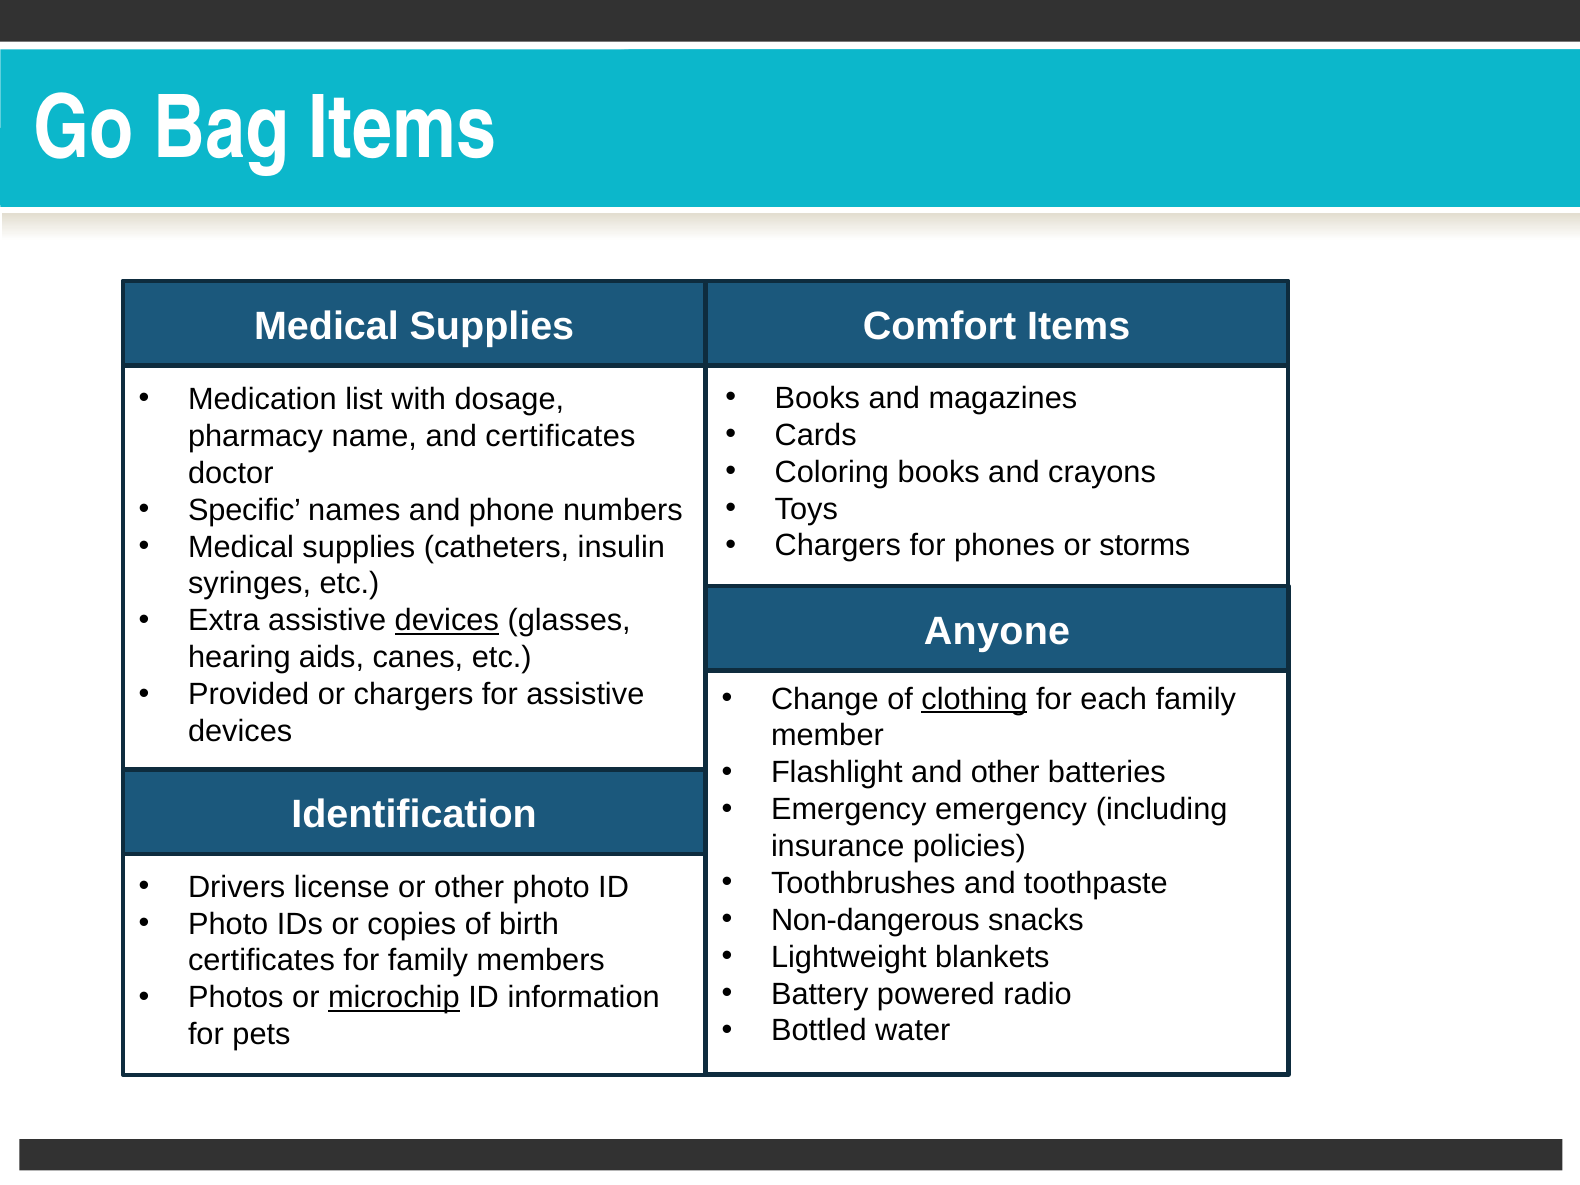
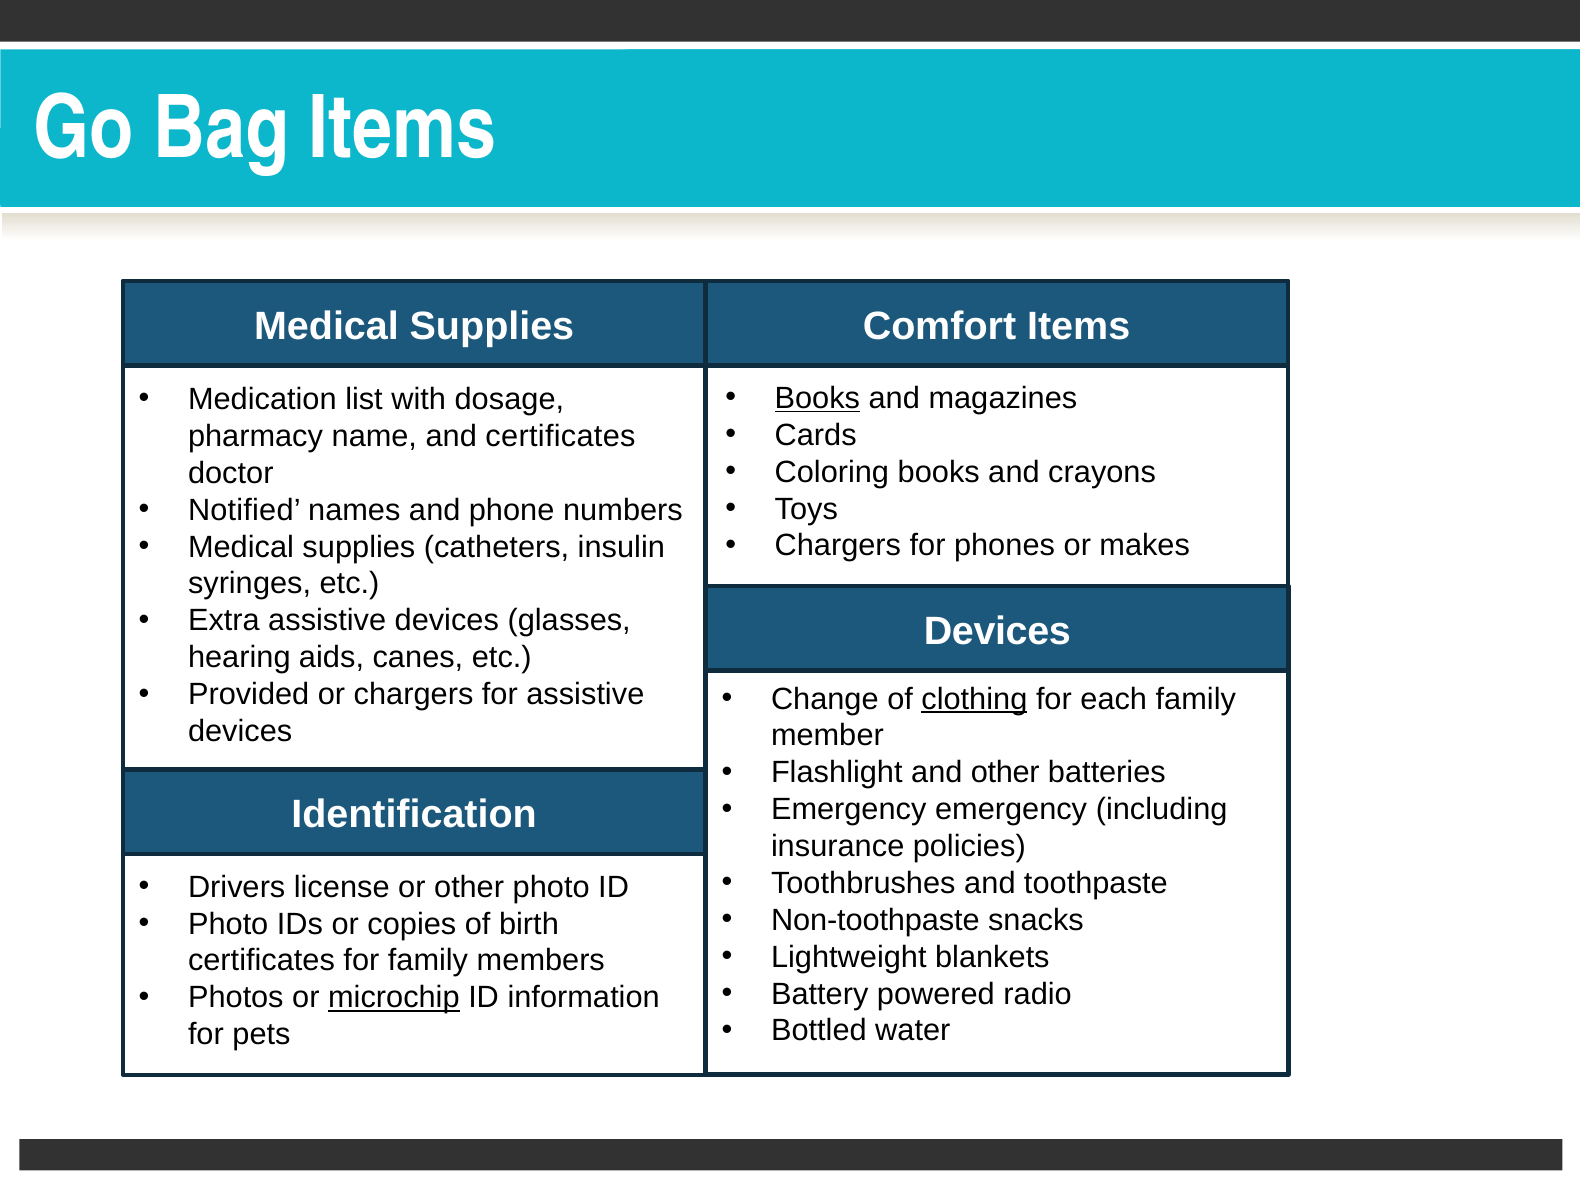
Books underline: none -> present (817, 398)
Specific: Specific -> Notified (244, 510)
storms: storms -> makes (1145, 546)
devices underline: present -> none (447, 621)
Anyone: Anyone -> Devices (997, 631)
Non-dangerous: Non-dangerous -> Non-toothpaste (875, 920)
